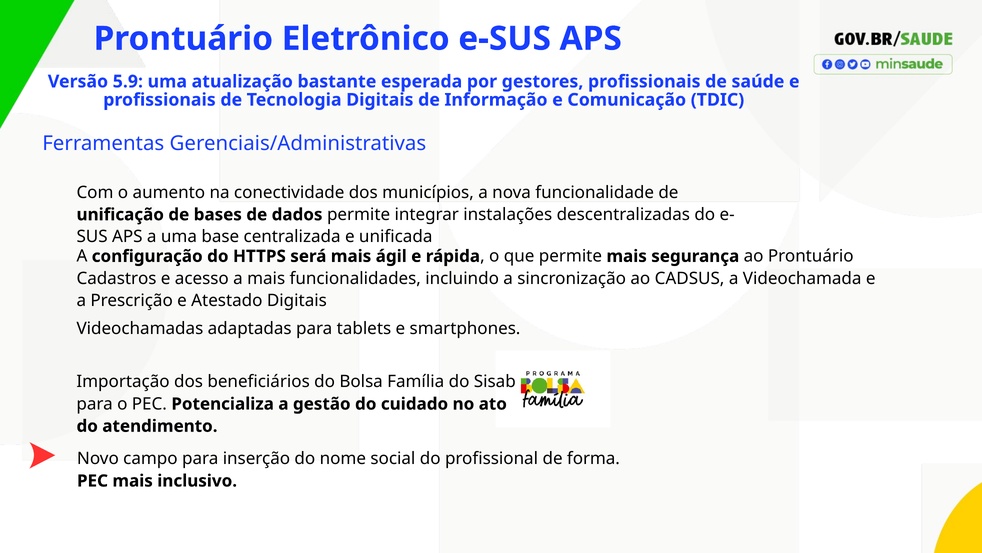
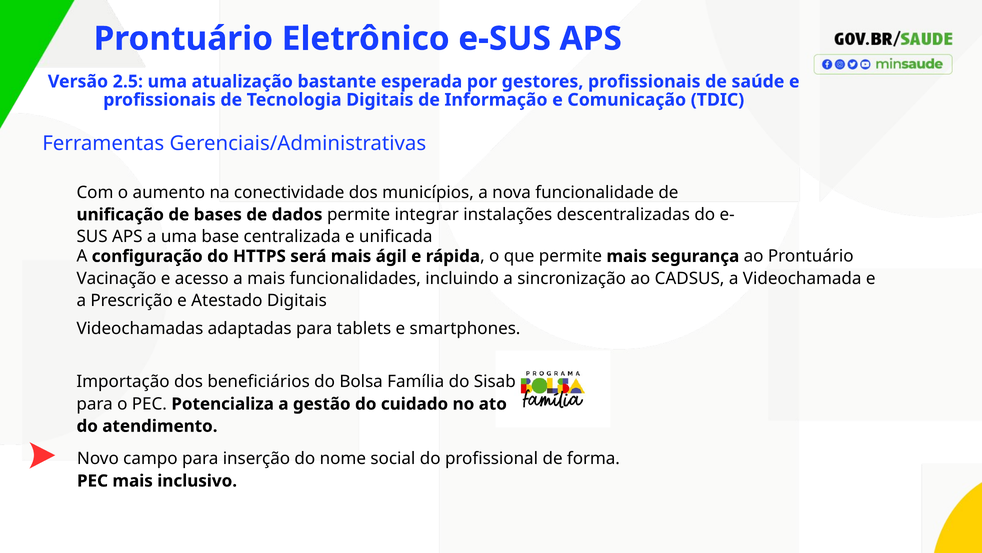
5.9: 5.9 -> 2.5 (128, 81)
Cadastros: Cadastros -> Vacinação (117, 278)
